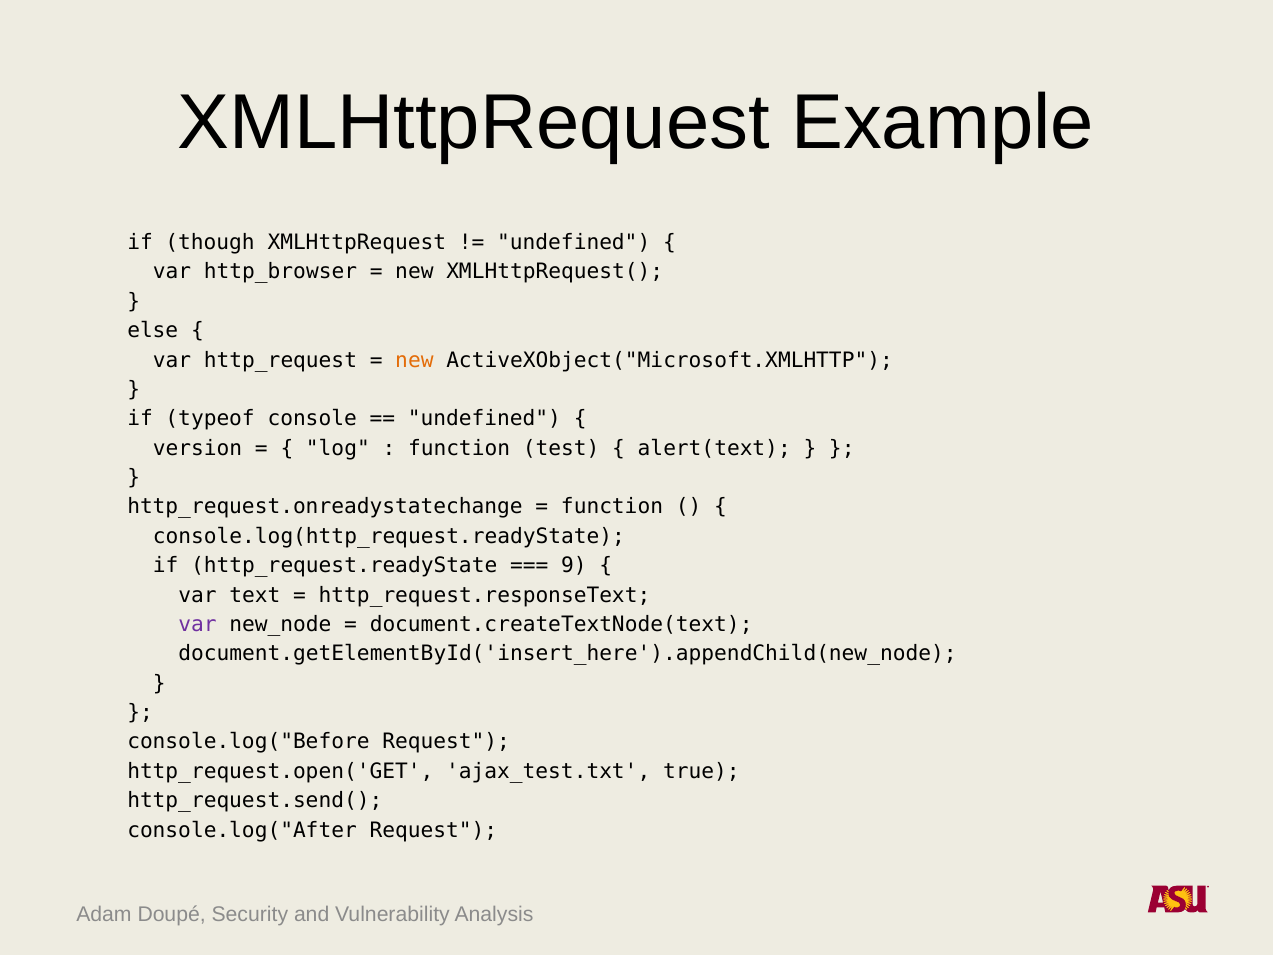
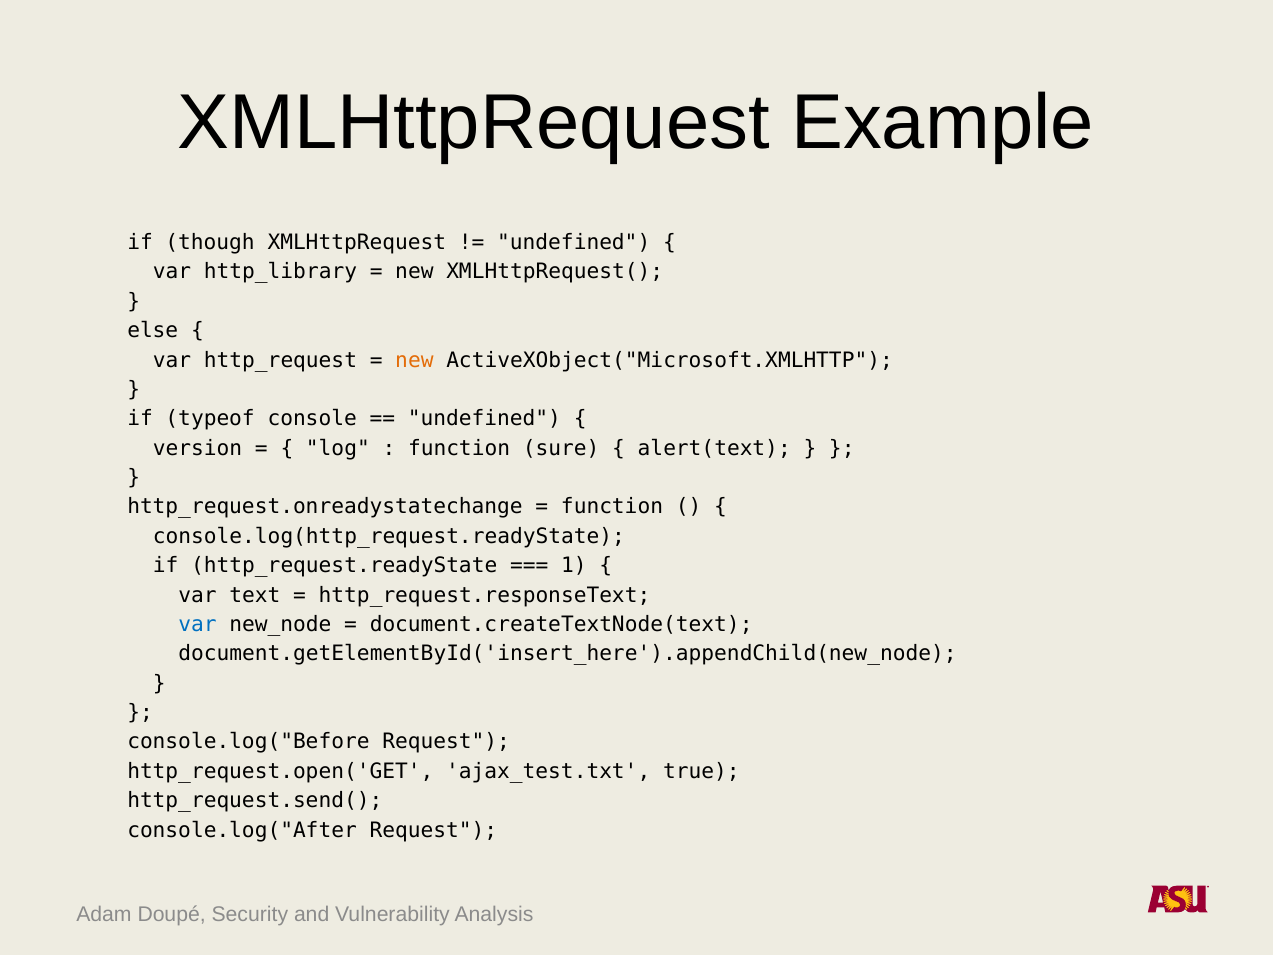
http_browser: http_browser -> http_library (280, 272)
test: test -> sure (561, 448)
9: 9 -> 1 (574, 566)
var colour: purple -> blue (198, 624)
